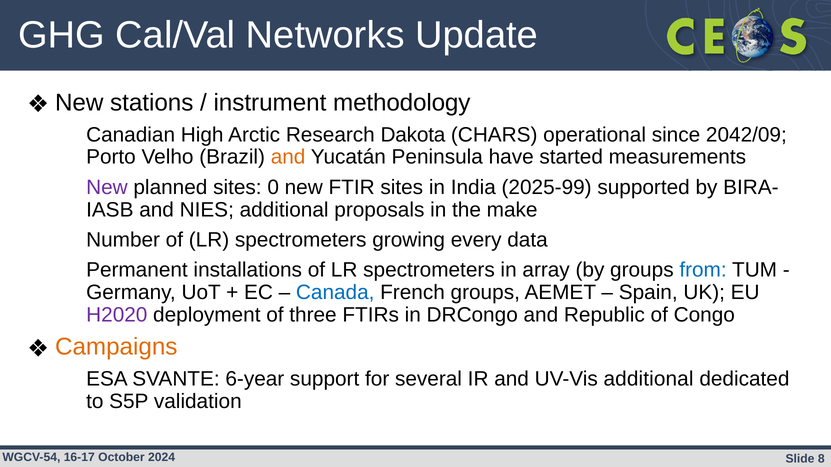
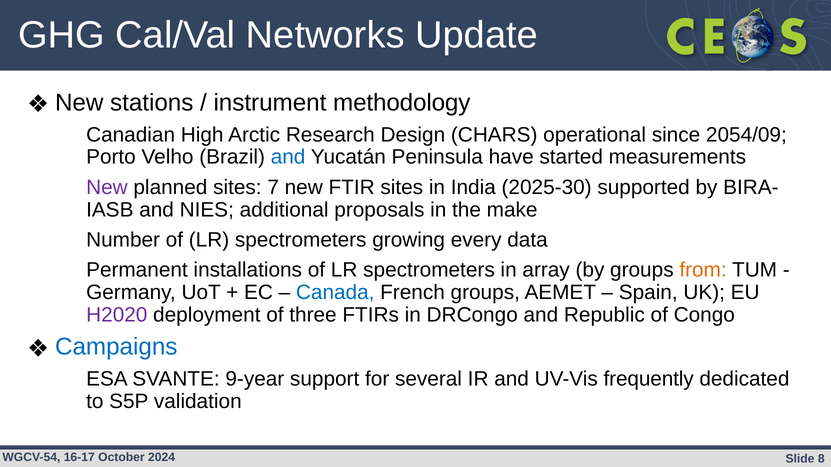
Dakota: Dakota -> Design (413, 135)
2042/09: 2042/09 -> 2054/09 (746, 135)
and colour: orange -> blue (288, 157)
0: 0 -> 7 (273, 188)
2025-99: 2025-99 -> 2025-30 (547, 188)
from colour: blue -> orange (703, 270)
Campaigns colour: orange -> blue (116, 347)
6-year: 6-year -> 9-year (255, 379)
UV-Vis additional: additional -> frequently (649, 379)
